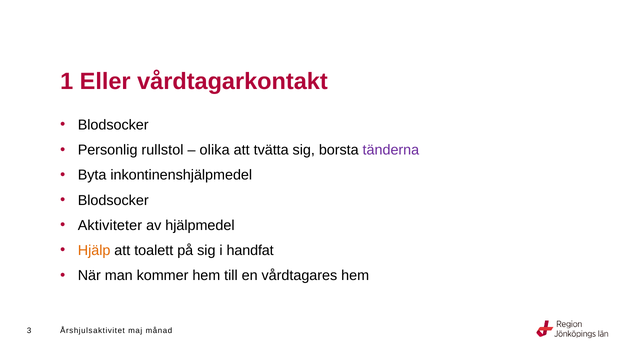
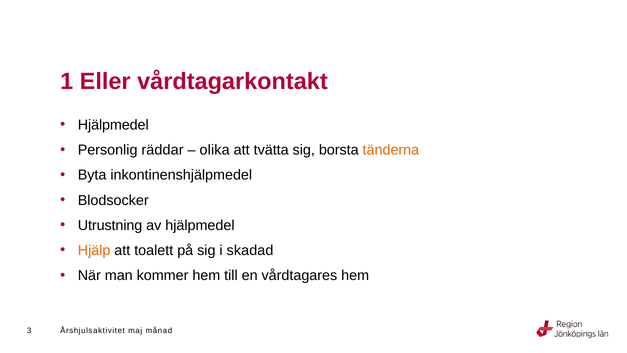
Blodsocker: Blodsocker -> Hjälpmedel (113, 125)
rullstol: rullstol -> räddar (162, 150)
tänderna colour: purple -> orange (391, 150)
Aktiviteter: Aktiviteter -> Utrustning (110, 225)
handfat: handfat -> skadad (250, 250)
